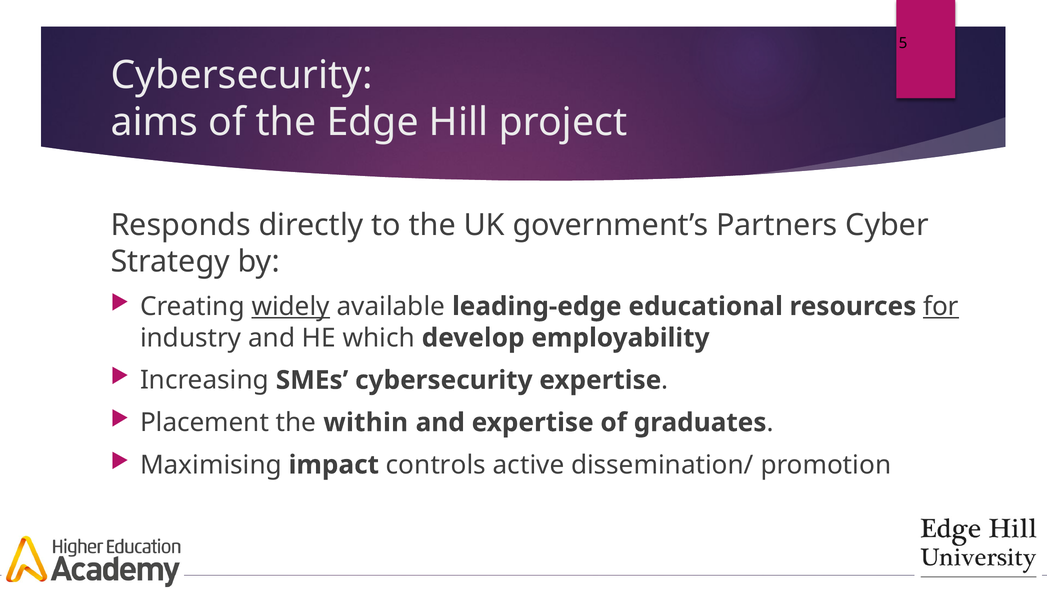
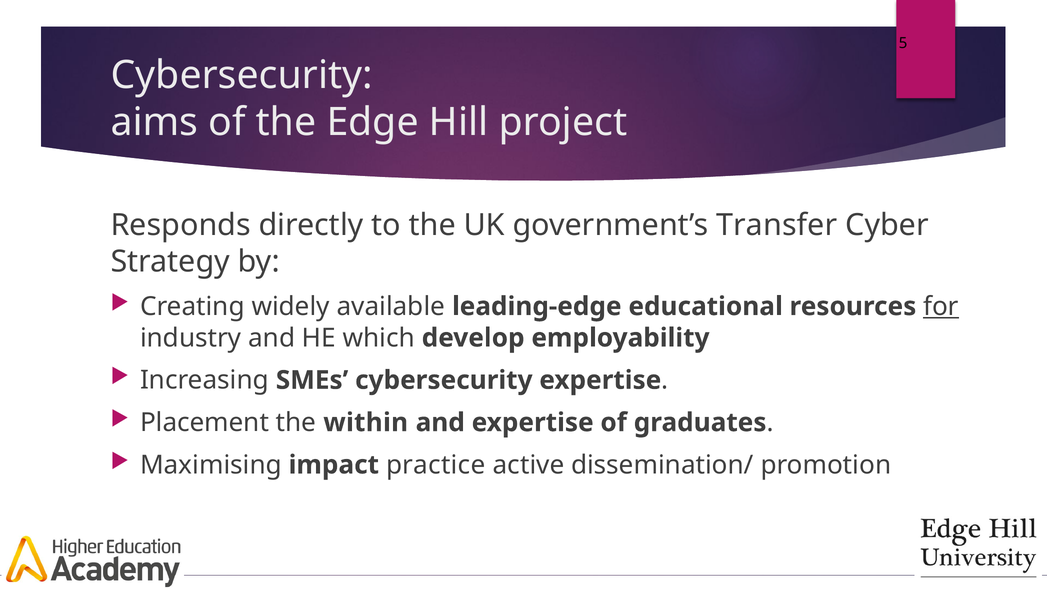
Partners: Partners -> Transfer (777, 225)
widely underline: present -> none (291, 306)
controls: controls -> practice (436, 465)
